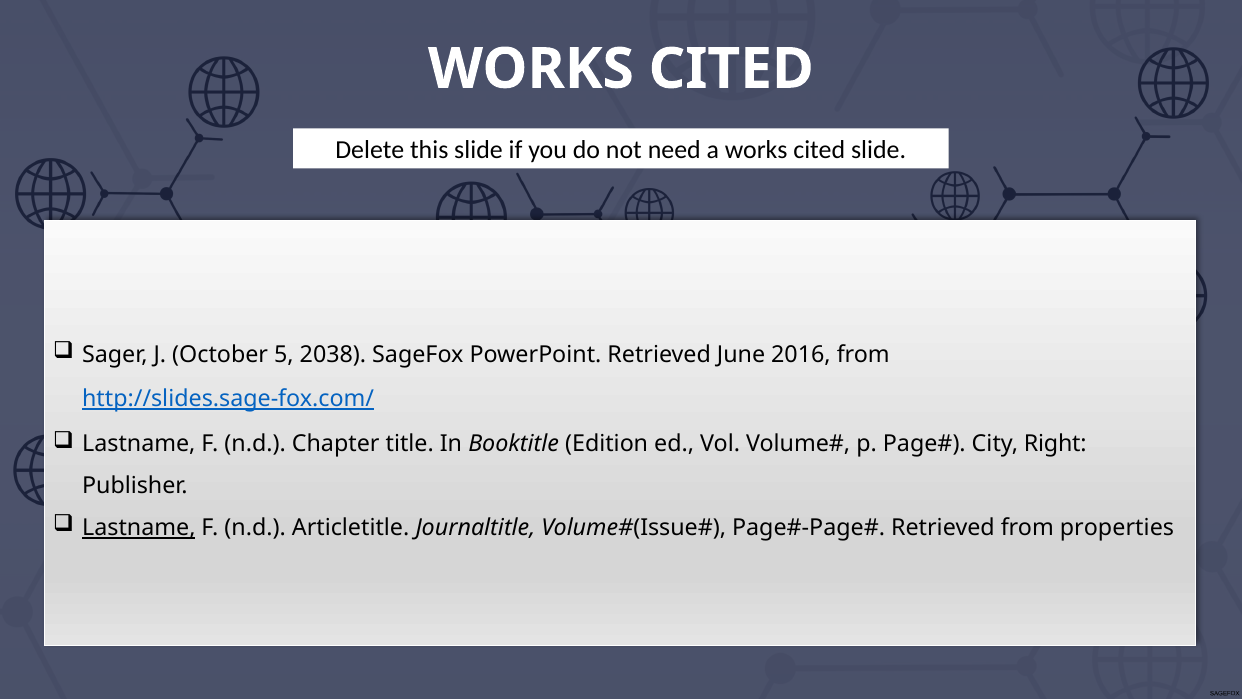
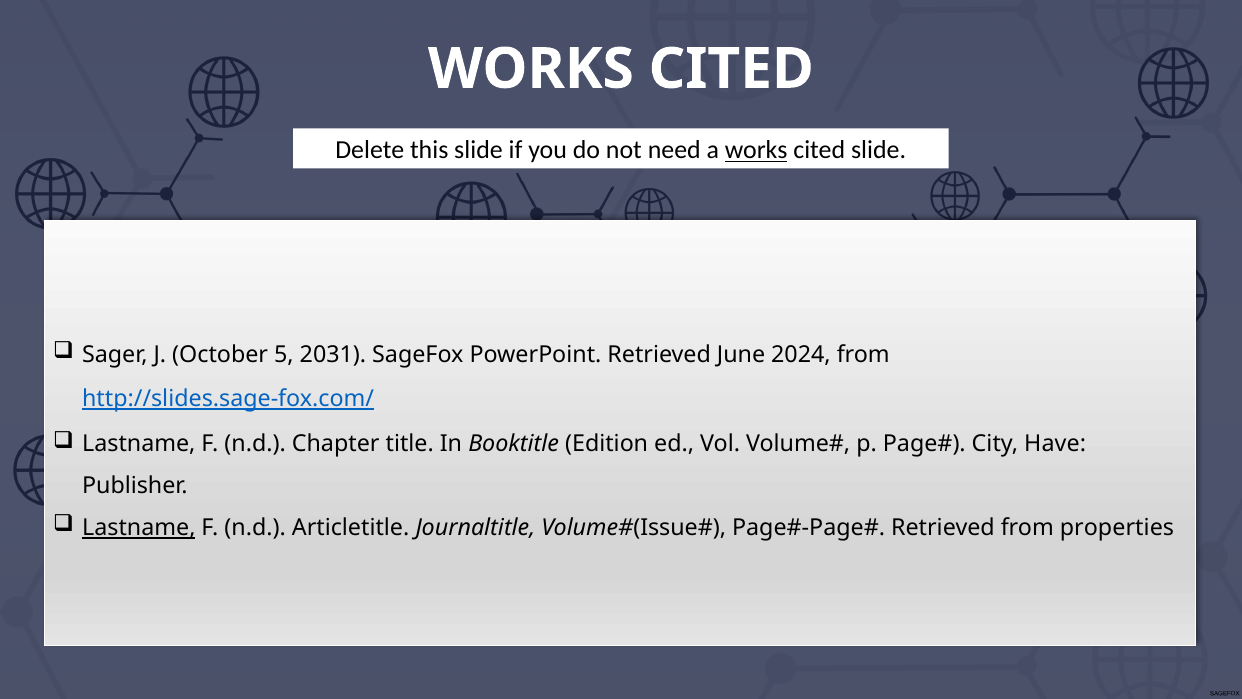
works underline: none -> present (756, 150)
2038: 2038 -> 2031 (333, 354)
2016: 2016 -> 2024 (801, 354)
Right: Right -> Have (1055, 444)
